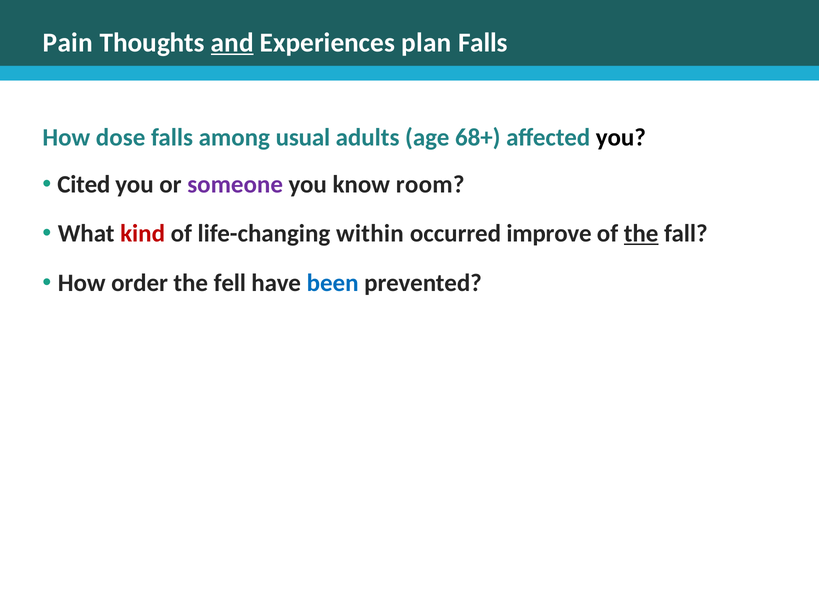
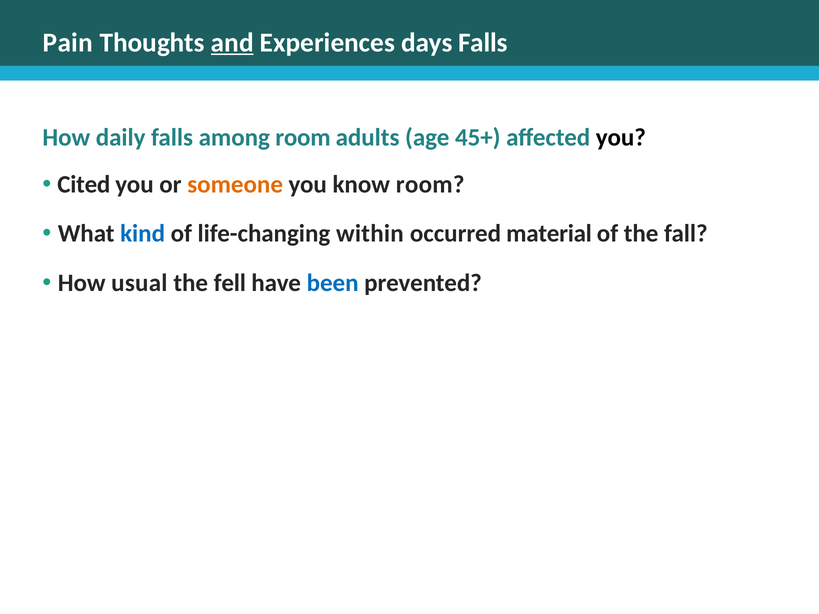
plan: plan -> days (427, 43)
dose: dose -> daily (121, 138)
among usual: usual -> room (303, 138)
68+: 68+ -> 45+ (478, 138)
someone colour: purple -> orange (235, 184)
kind colour: red -> blue (143, 234)
improve: improve -> material (549, 234)
the underline: present -> none (641, 234)
order: order -> usual (139, 283)
